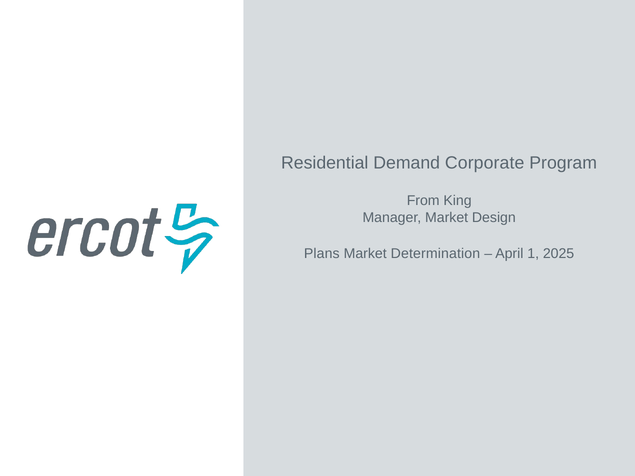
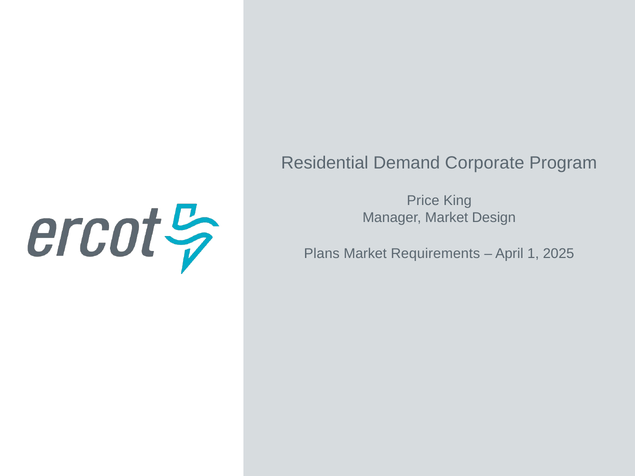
From: From -> Price (423, 201)
Determination: Determination -> Requirements (435, 254)
